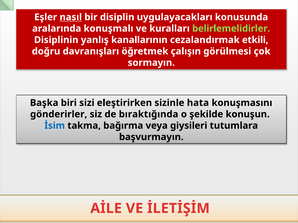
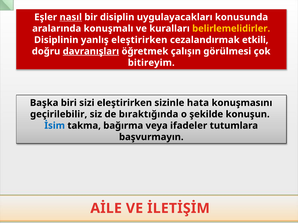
belirlemelidirler colour: light green -> yellow (231, 29)
yanlış kanallarının: kanallarının -> eleştirirken (139, 40)
davranışları underline: none -> present (91, 51)
sormayın: sormayın -> bitireyim (151, 63)
gönderirler: gönderirler -> geçirilebilir (59, 114)
giysileri: giysileri -> ifadeler (189, 126)
